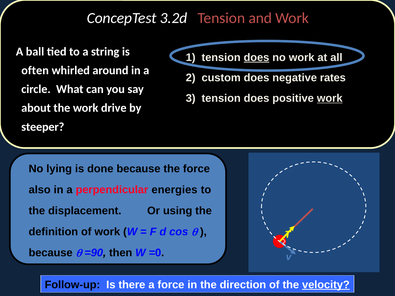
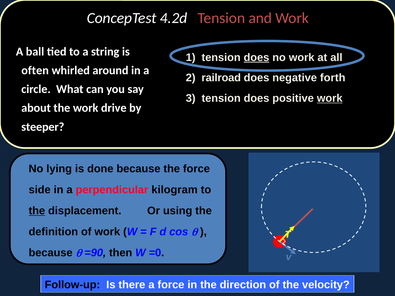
3.2d: 3.2d -> 4.2d (174, 18)
custom: custom -> railroad (221, 78)
rates: rates -> forth (333, 78)
also: also -> side (40, 190)
energies: energies -> kilogram (175, 190)
the underline: none -> present (37, 211)
velocity underline: present -> none (326, 285)
